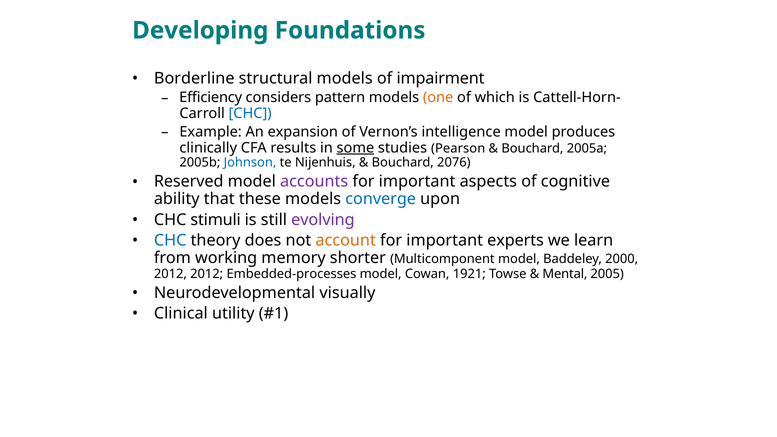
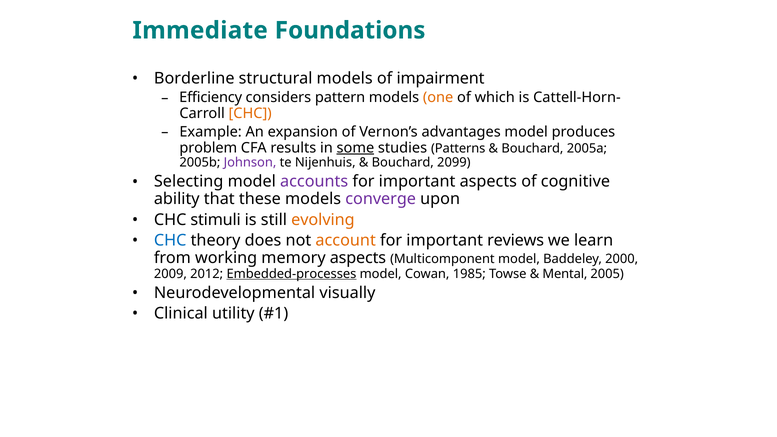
Developing: Developing -> Immediate (200, 30)
CHC colour: blue -> orange (250, 113)
intelligence: intelligence -> advantages (461, 132)
clinically: clinically -> problem (208, 148)
studies Pearson: Pearson -> Patterns (458, 148)
Johnson colour: blue -> purple (250, 163)
2076: 2076 -> 2099 (454, 163)
Reserved: Reserved -> Selecting (189, 182)
converge colour: blue -> purple (381, 199)
evolving colour: purple -> orange (323, 220)
experts: experts -> reviews (516, 241)
memory shorter: shorter -> aspects (358, 258)
2012: 2012 -> 2009 (170, 274)
Embedded-processes underline: none -> present (291, 274)
1921: 1921 -> 1985 (469, 274)
